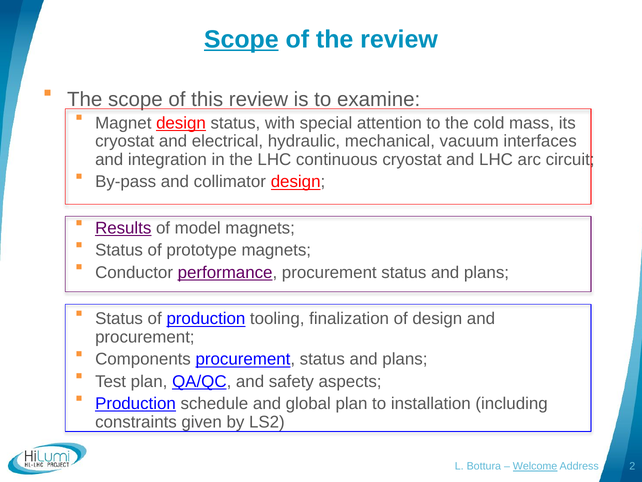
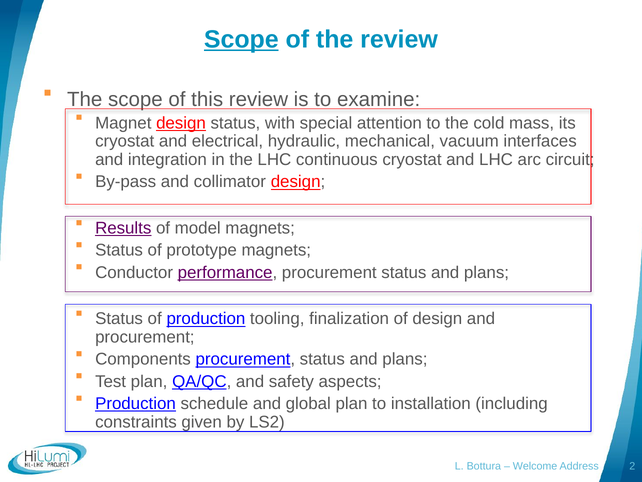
Welcome underline: present -> none (535, 466)
